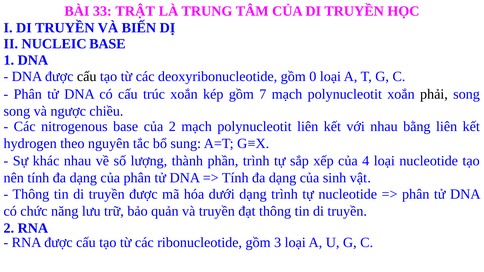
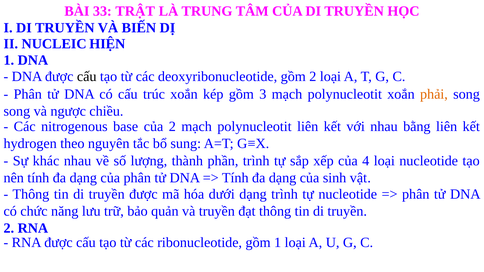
NUCLEIC BASE: BASE -> HIỆN (107, 44)
gồm 0: 0 -> 2 (313, 77)
7: 7 -> 3 (263, 94)
phải colour: black -> orange (434, 94)
gồm 3: 3 -> 1 (278, 243)
